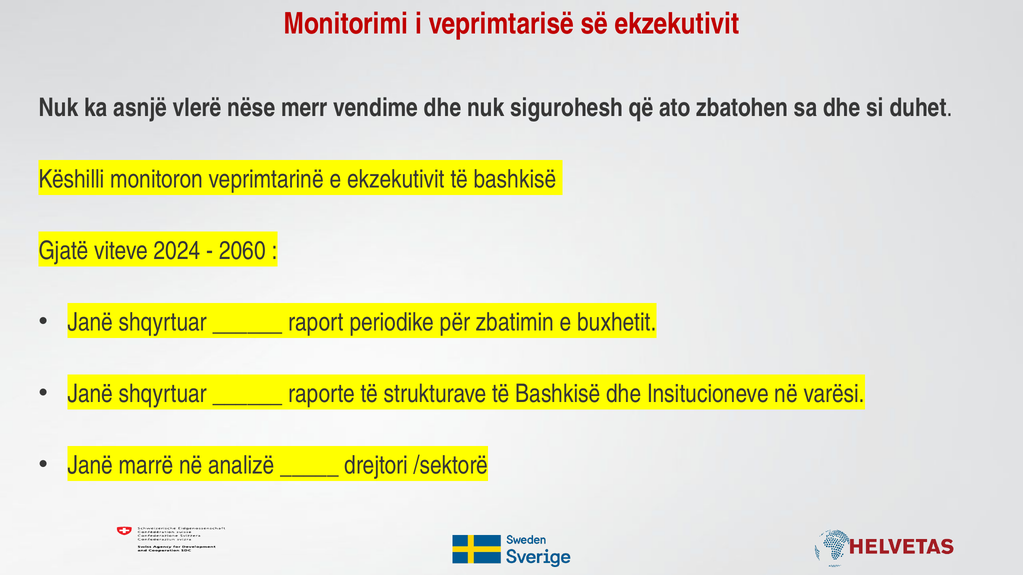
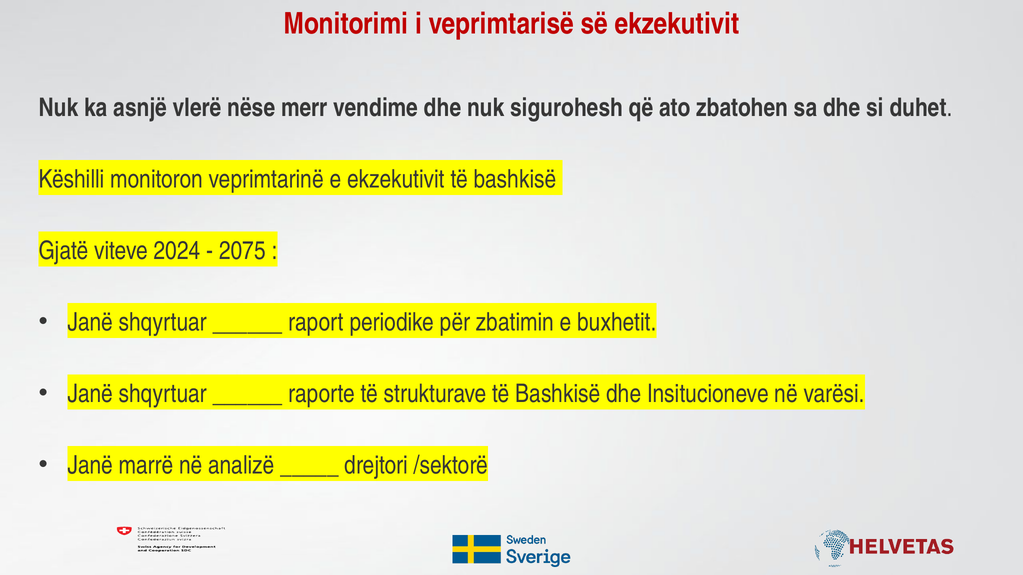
2060: 2060 -> 2075 (242, 251)
